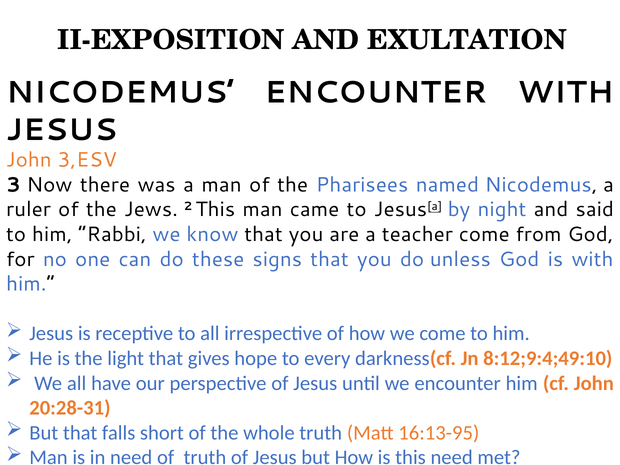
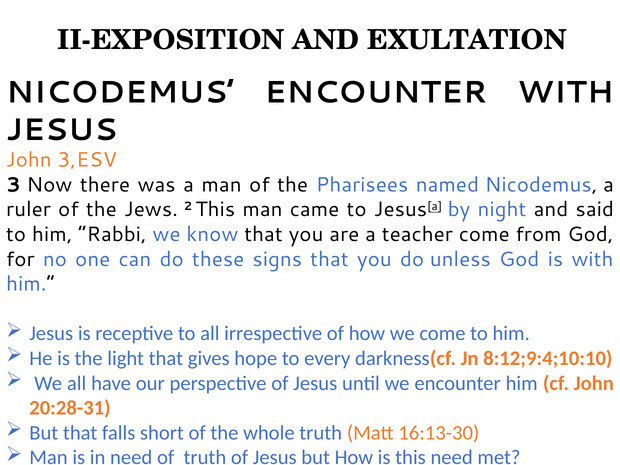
8:12;9:4;49:10: 8:12;9:4;49:10 -> 8:12;9:4;10:10 (548, 358)
16:13-95: 16:13-95 -> 16:13-30 (439, 433)
